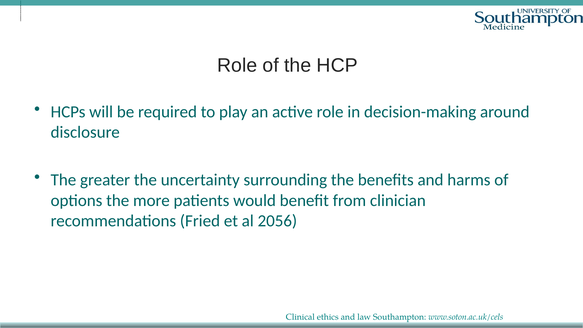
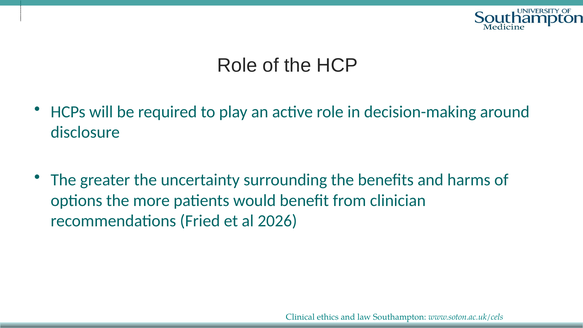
2056: 2056 -> 2026 (277, 221)
